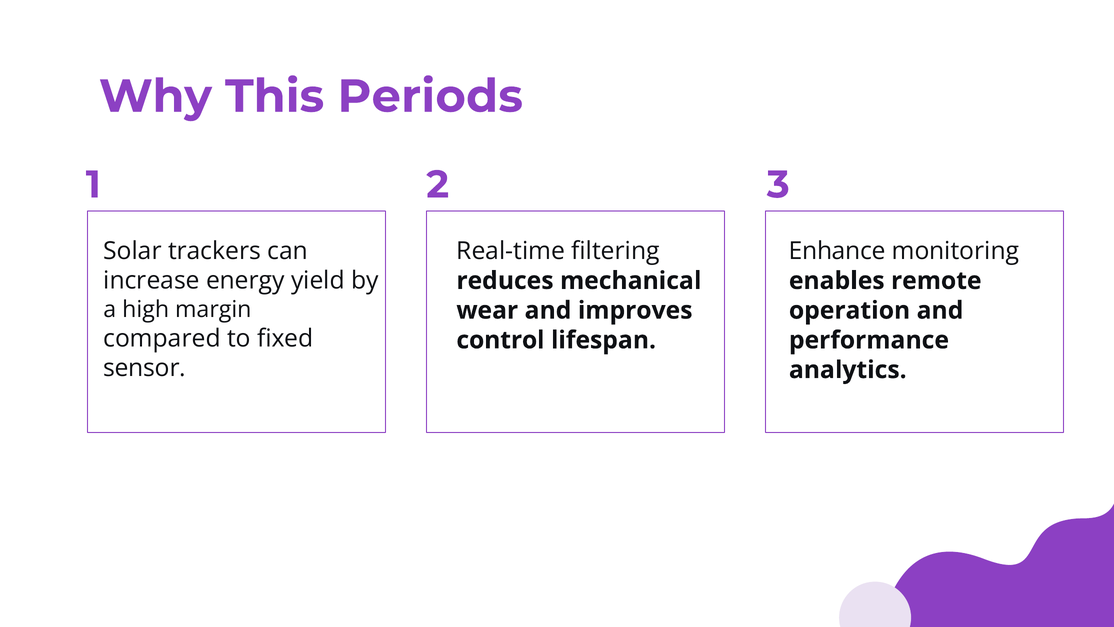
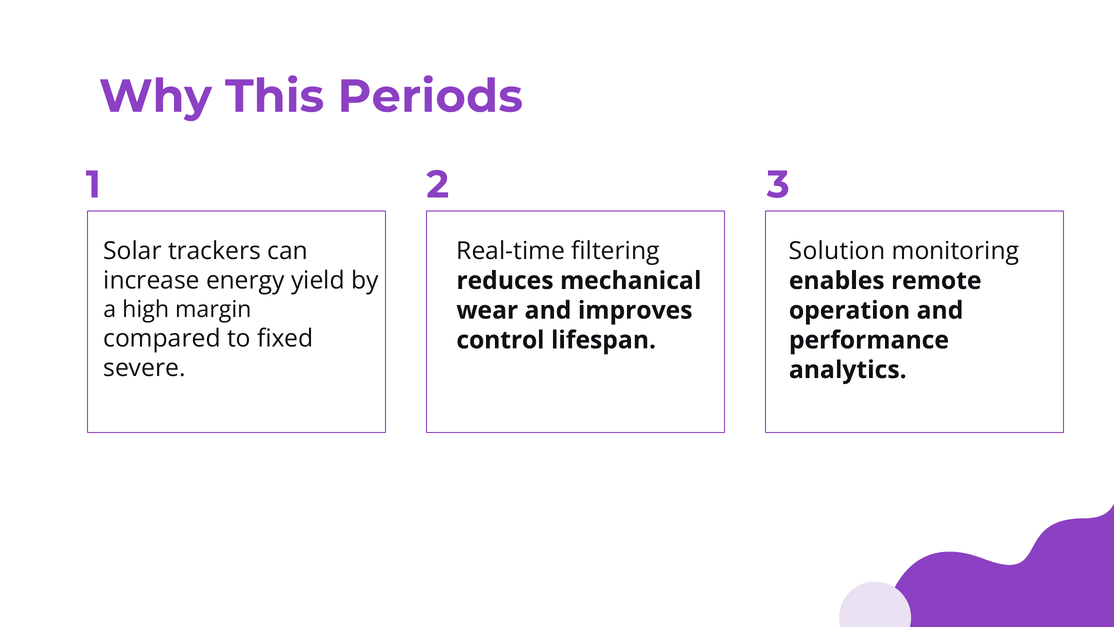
Enhance: Enhance -> Solution (837, 251)
sensor: sensor -> severe (144, 368)
